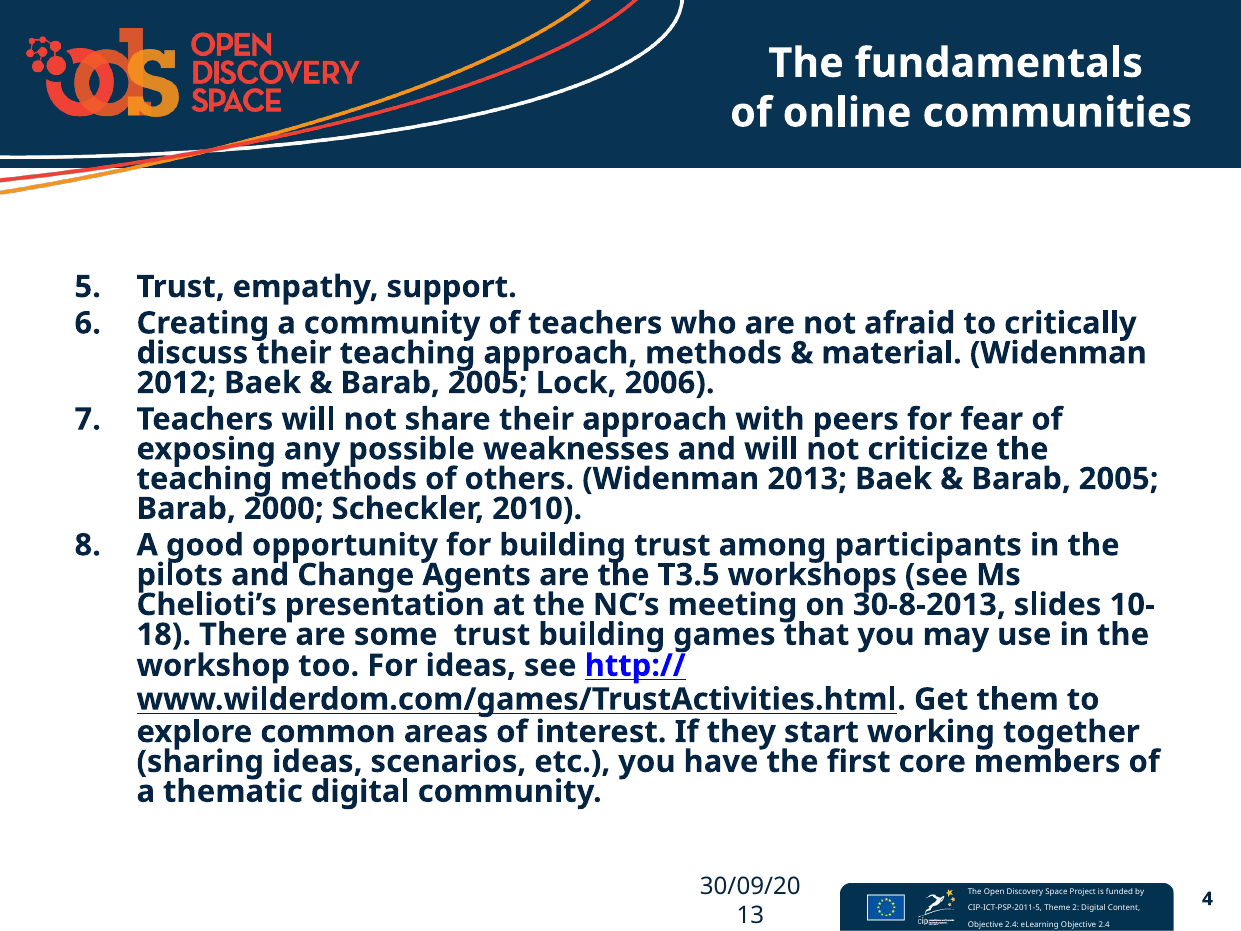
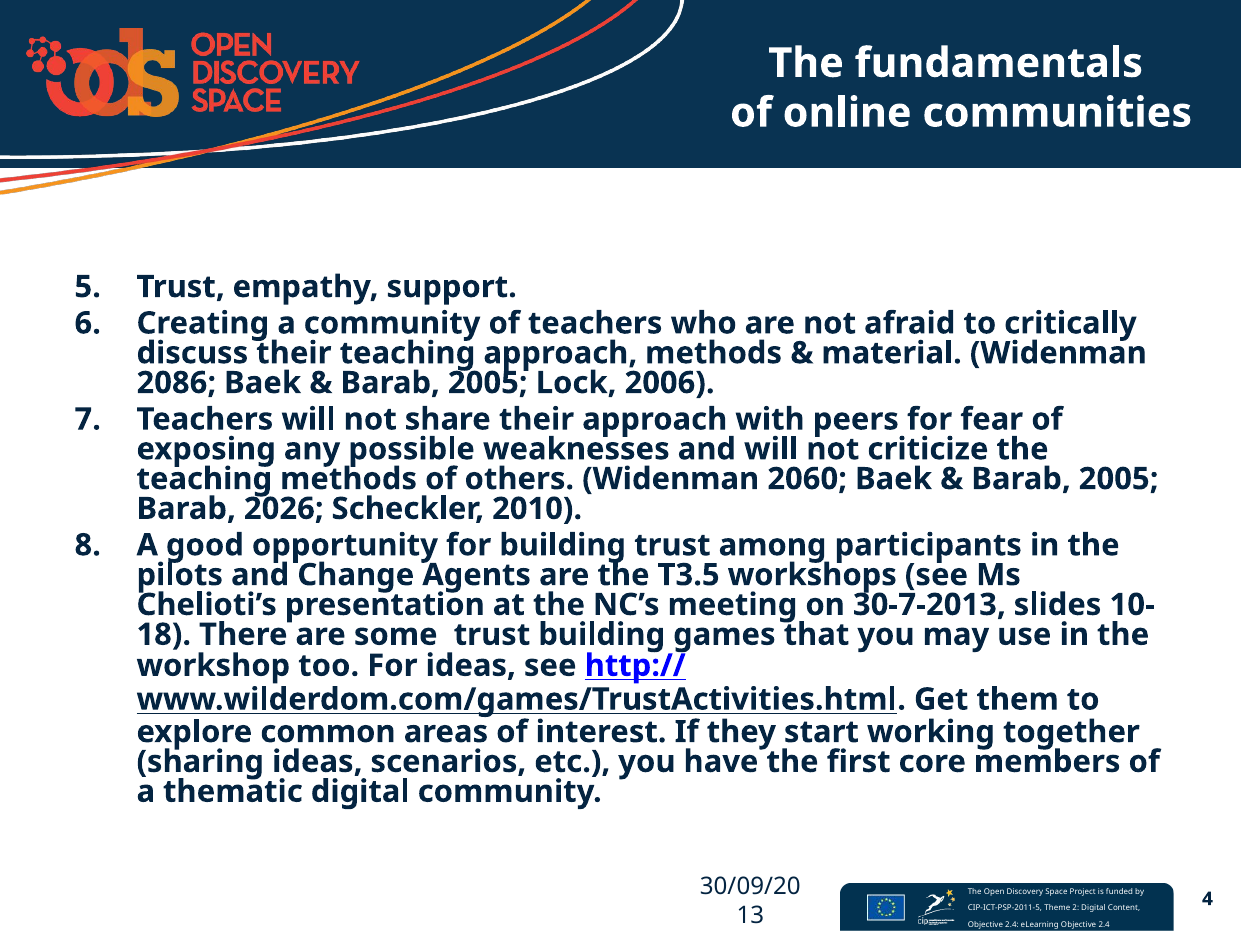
2012: 2012 -> 2086 (176, 383)
2013: 2013 -> 2060 (807, 479)
2000: 2000 -> 2026 (284, 509)
30-8-2013: 30-8-2013 -> 30-7-2013 (929, 605)
